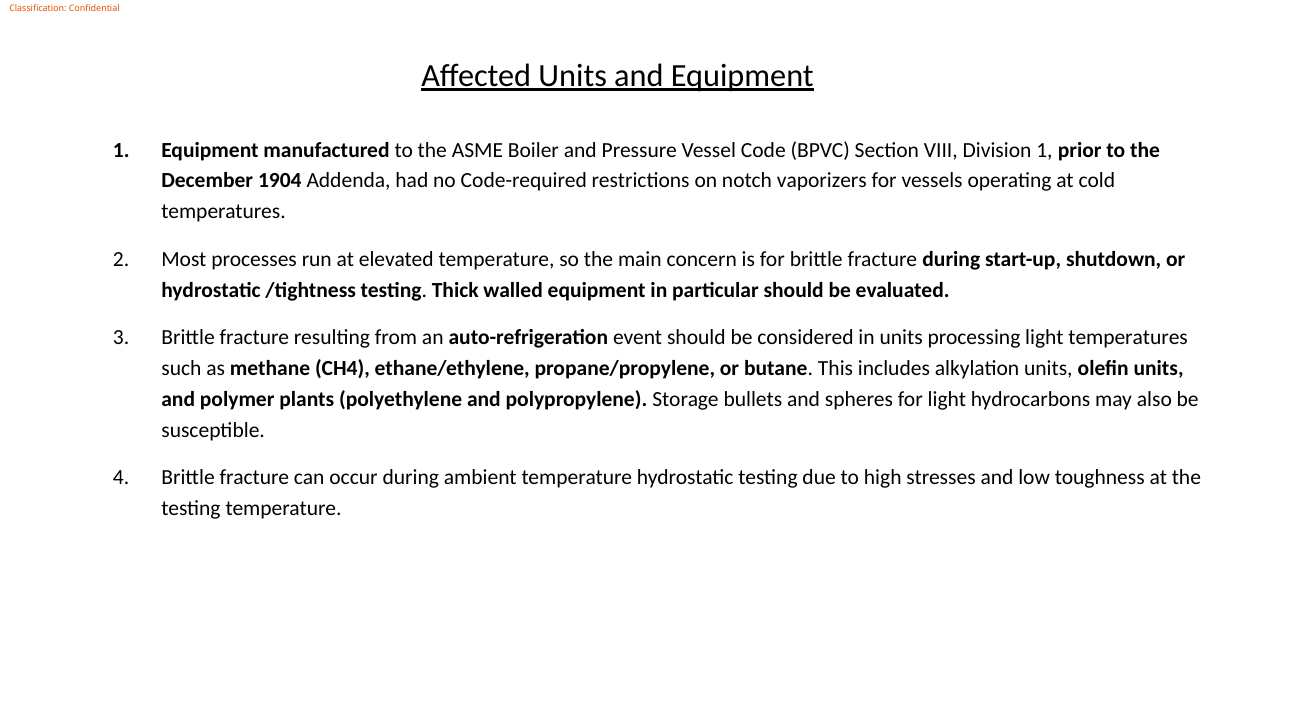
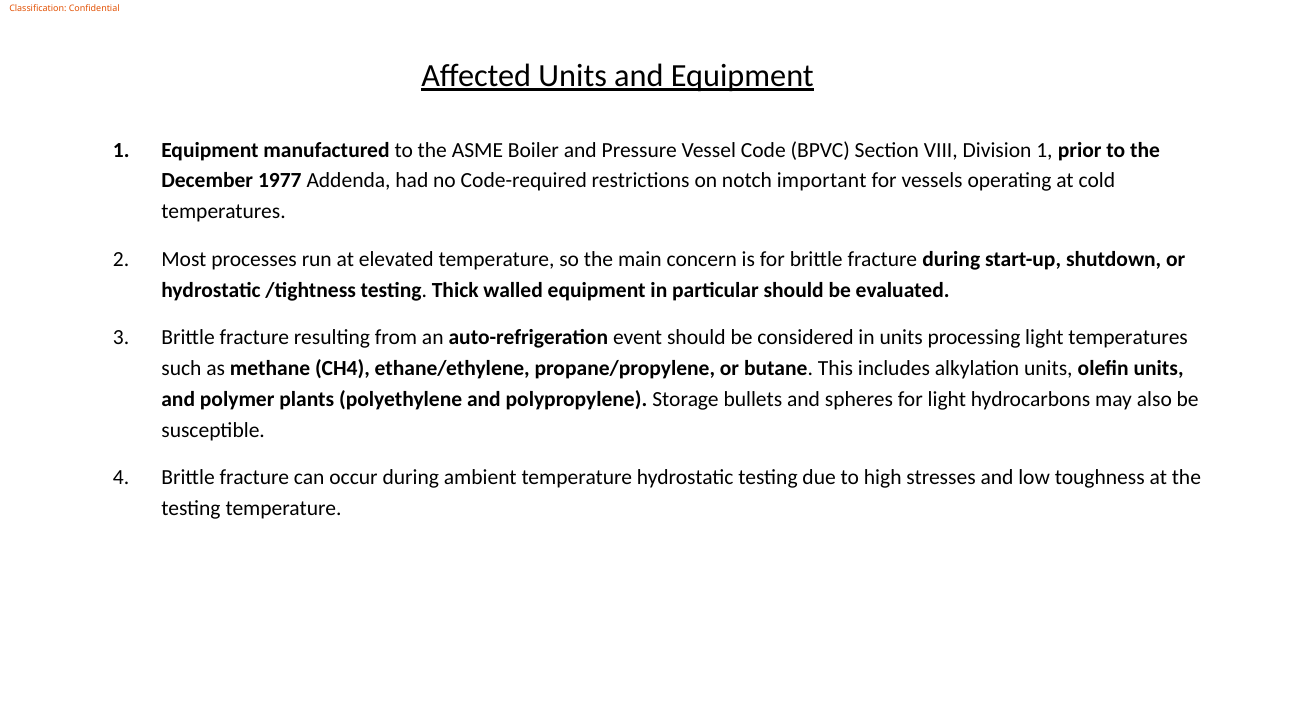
1904: 1904 -> 1977 (280, 181)
vaporizers: vaporizers -> important (822, 181)
